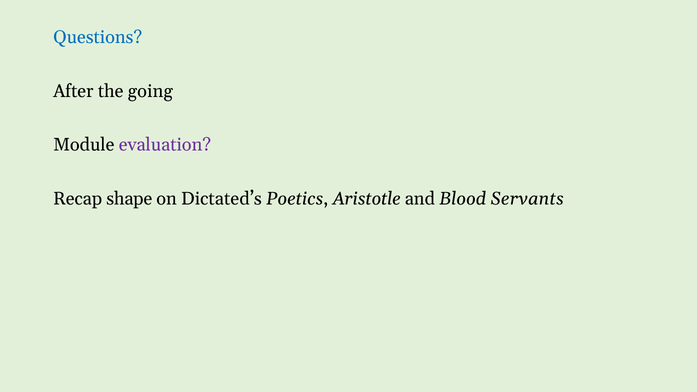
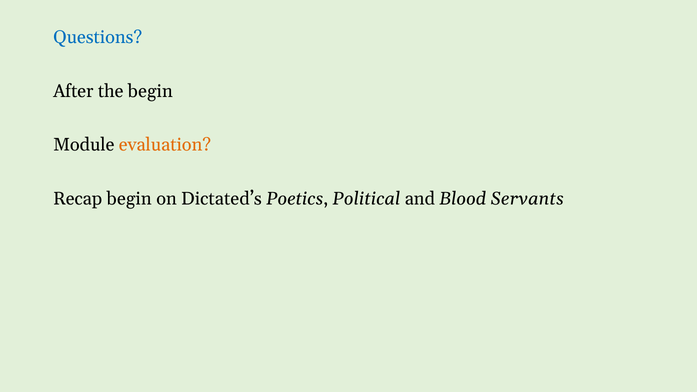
the going: going -> begin (150, 91)
evaluation colour: purple -> orange (165, 145)
Recap shape: shape -> begin (129, 199)
Aristotle: Aristotle -> Political (366, 199)
